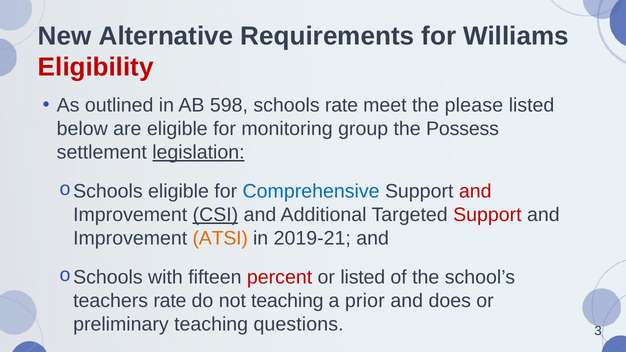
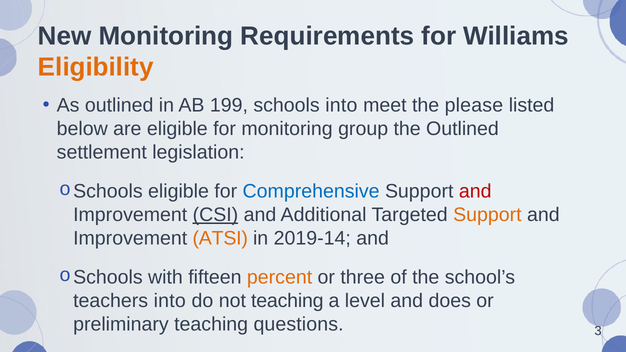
New Alternative: Alternative -> Monitoring (166, 36)
Eligibility colour: red -> orange (96, 67)
598: 598 -> 199 (229, 105)
schools rate: rate -> into (341, 105)
the Possess: Possess -> Outlined (462, 129)
legislation underline: present -> none (198, 152)
Support colour: red -> orange (487, 215)
2019-21: 2019-21 -> 2019-14 (312, 238)
percent colour: red -> orange (280, 278)
or listed: listed -> three (363, 278)
teachers rate: rate -> into (170, 301)
prior: prior -> level (365, 301)
